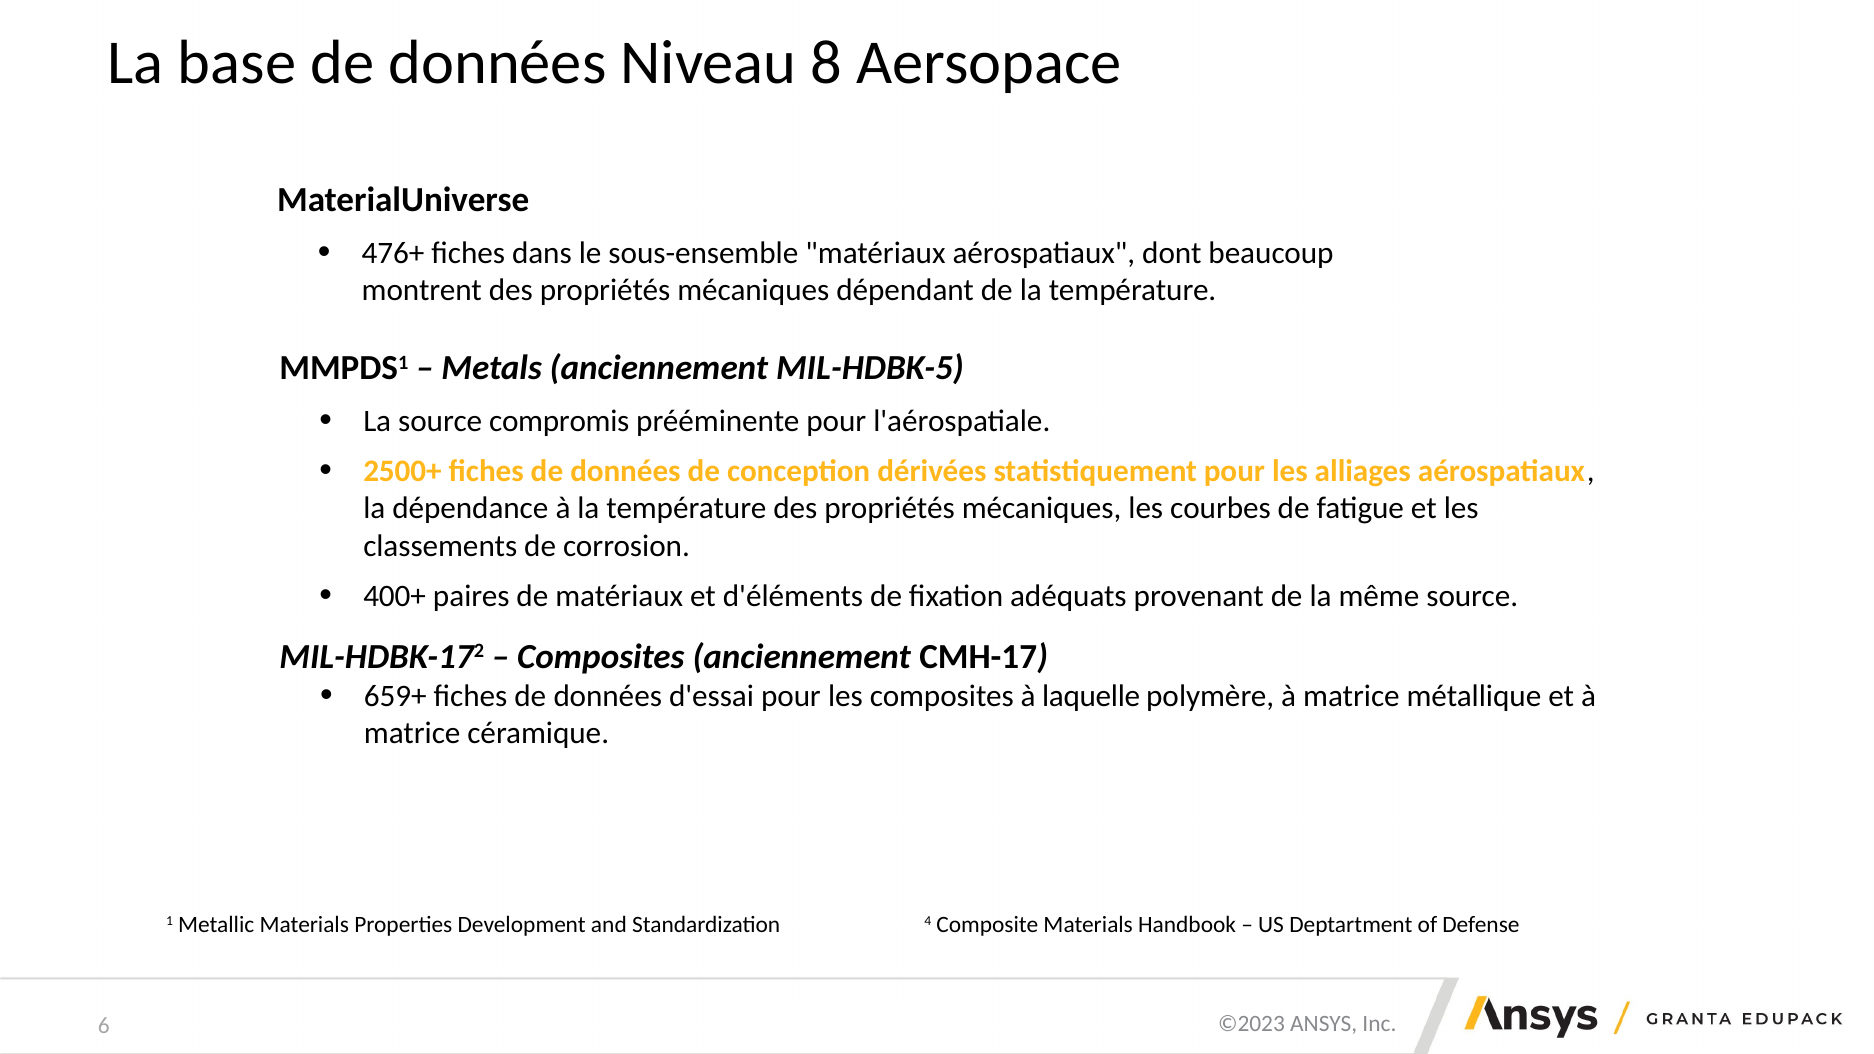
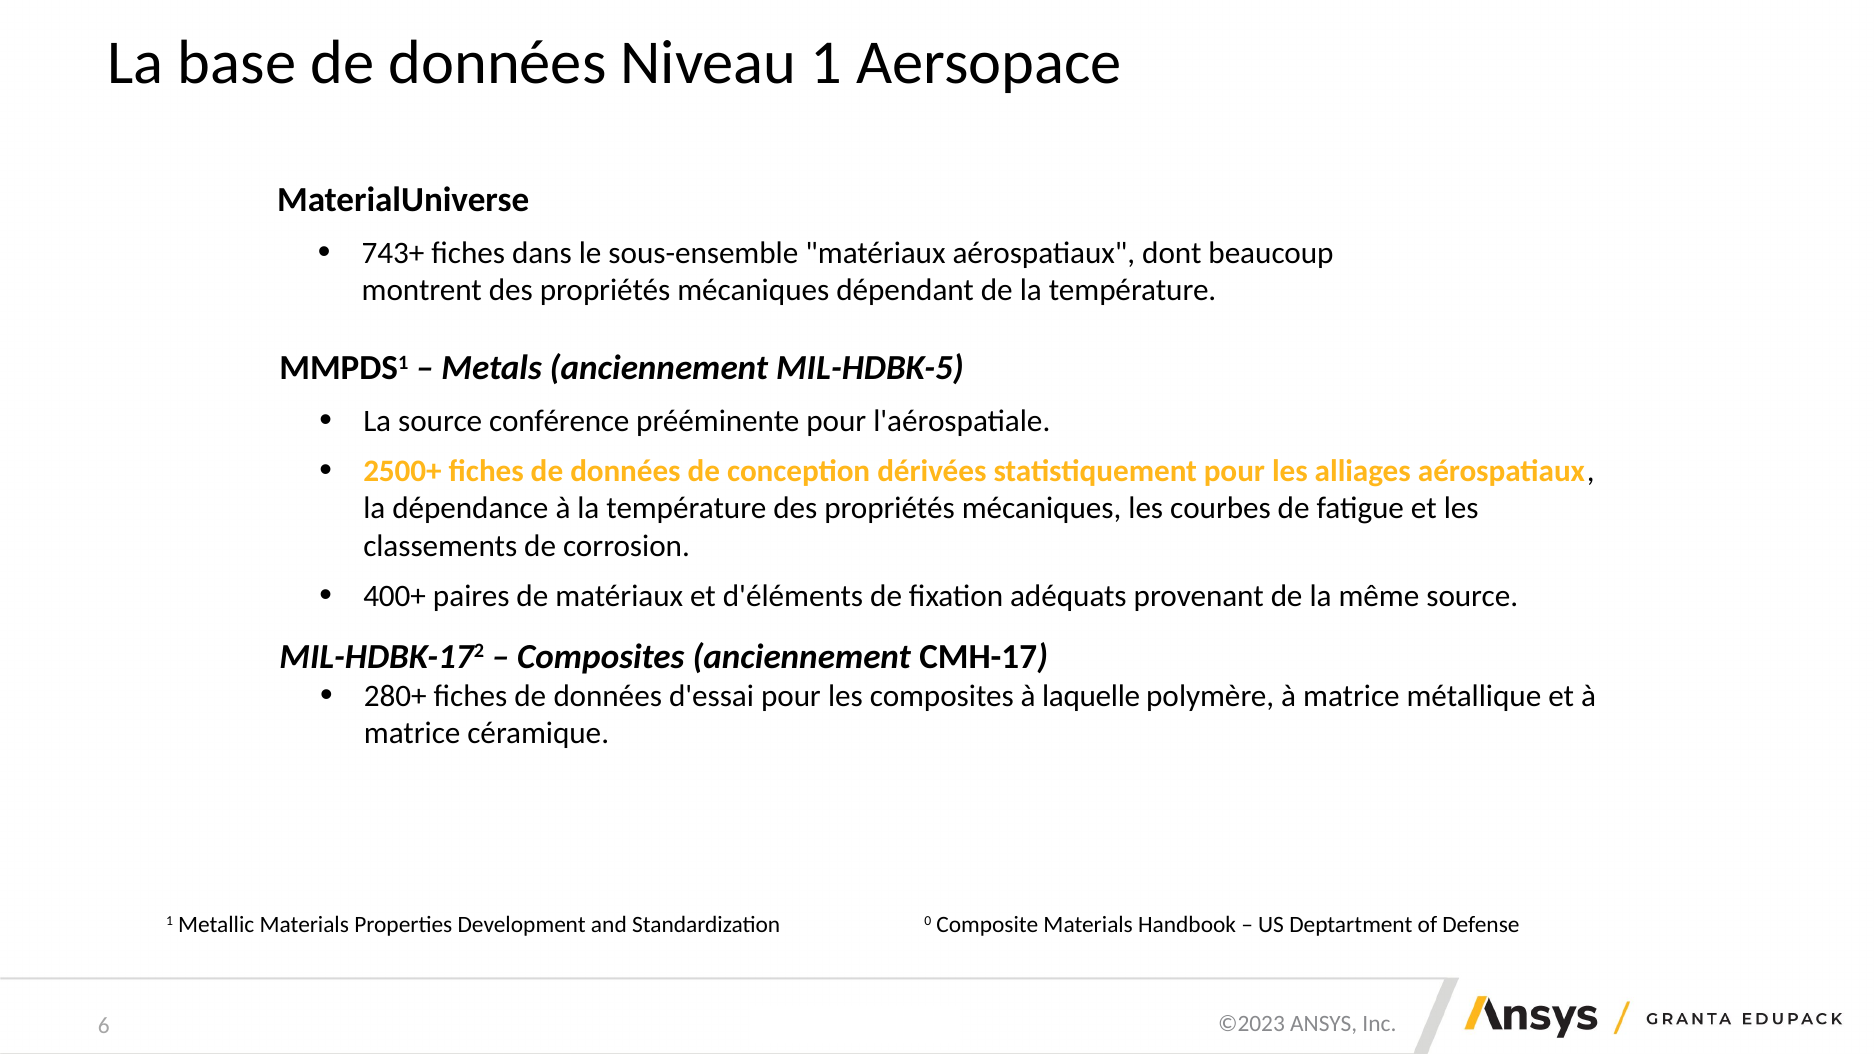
Niveau 8: 8 -> 1 (827, 63)
476+: 476+ -> 743+ (393, 253)
compromis: compromis -> conférence (559, 421)
659+: 659+ -> 280+ (395, 696)
4: 4 -> 0 (928, 921)
